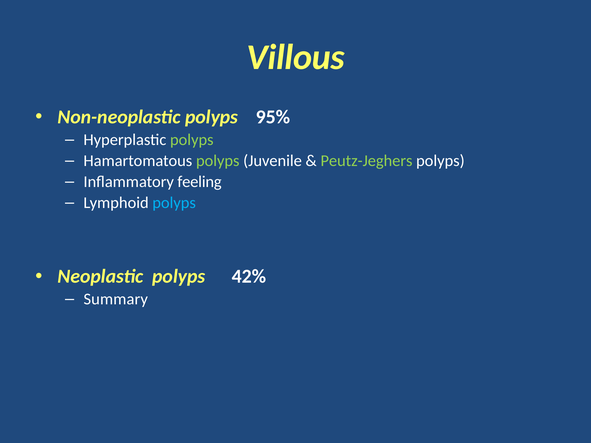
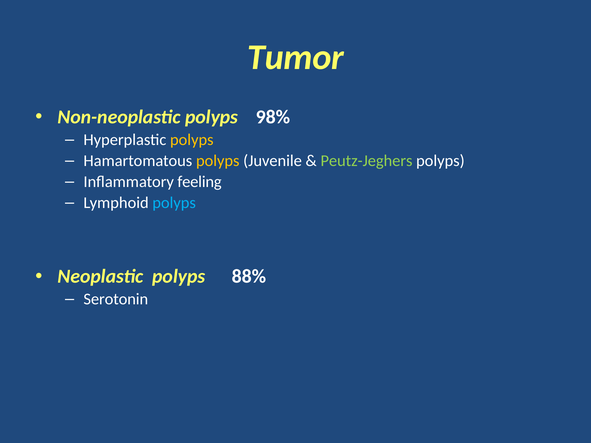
Villous: Villous -> Tumor (296, 57)
95%: 95% -> 98% (273, 117)
polyps colour: light green -> yellow (192, 140)
polyps colour: light green -> yellow (218, 161)
42%: 42% -> 88% (249, 277)
Summary: Summary -> Serotonin (116, 299)
